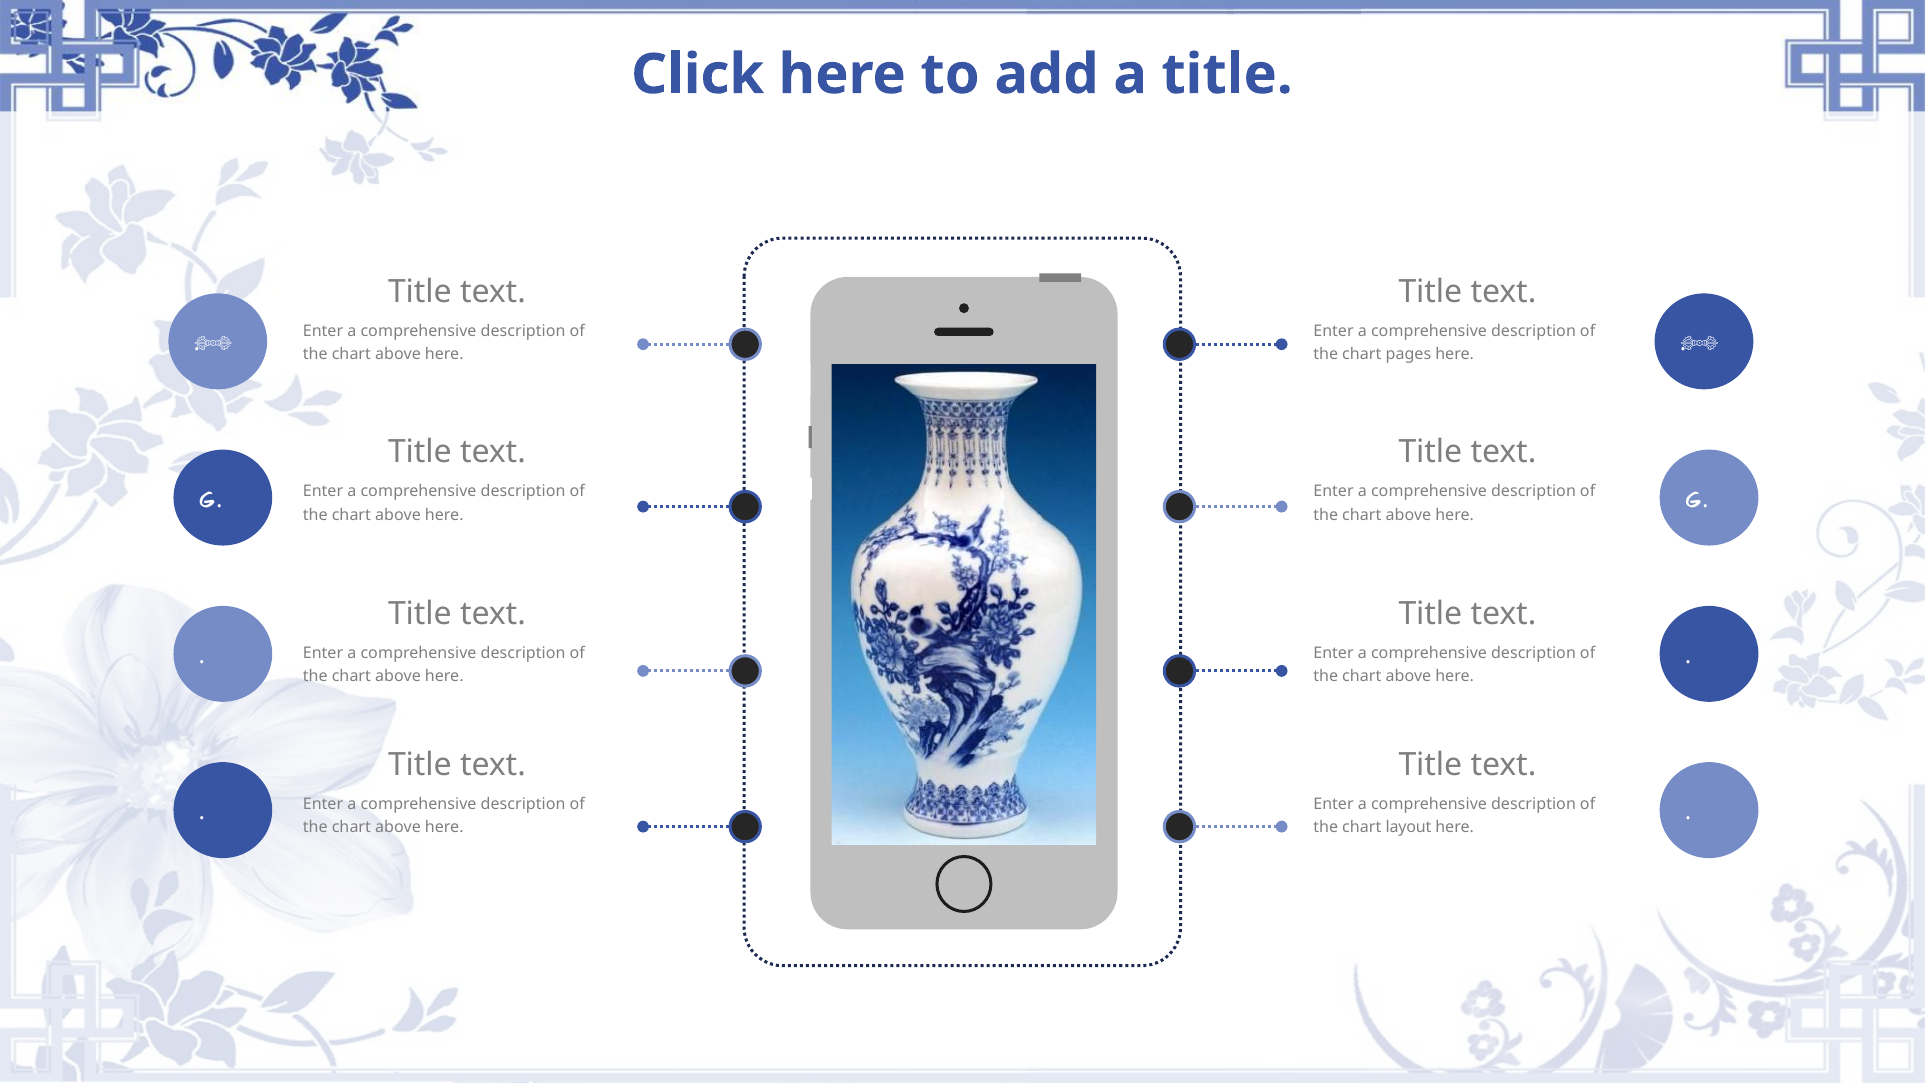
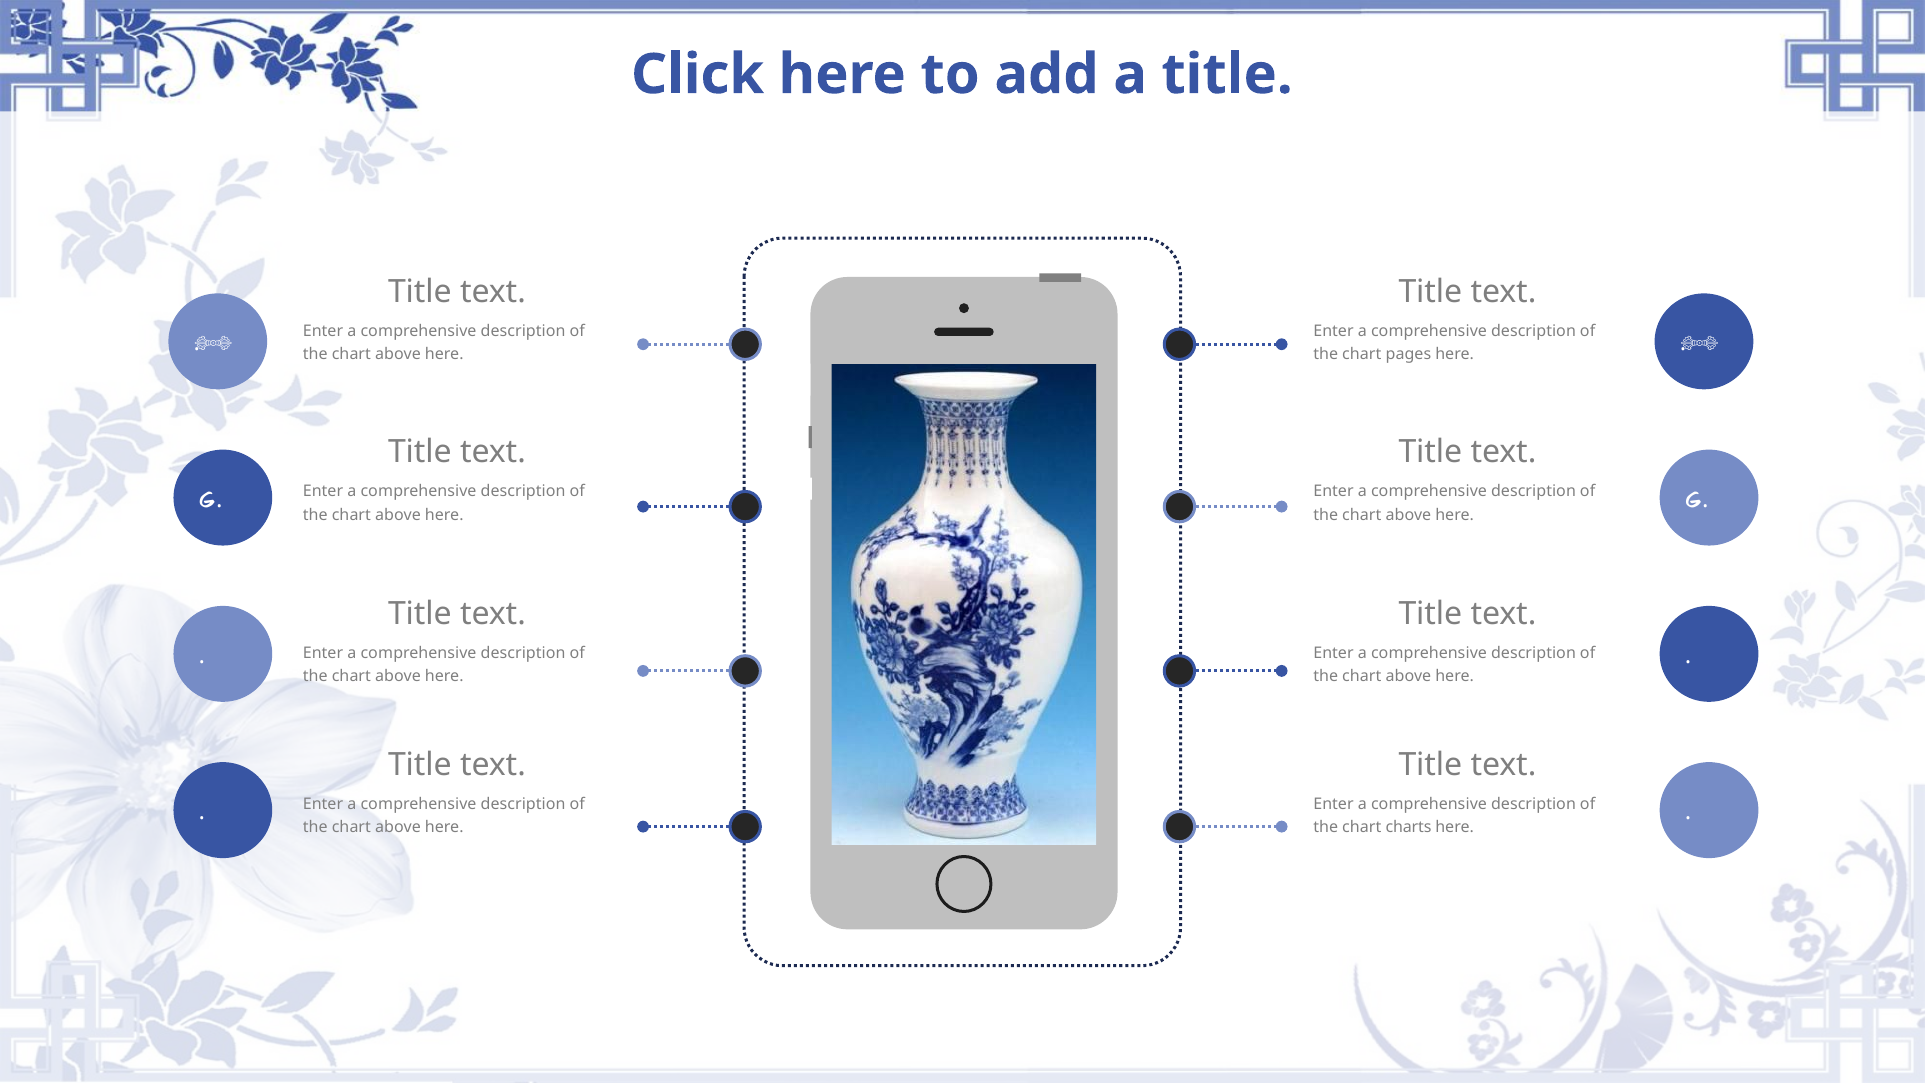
layout: layout -> charts (1409, 827)
